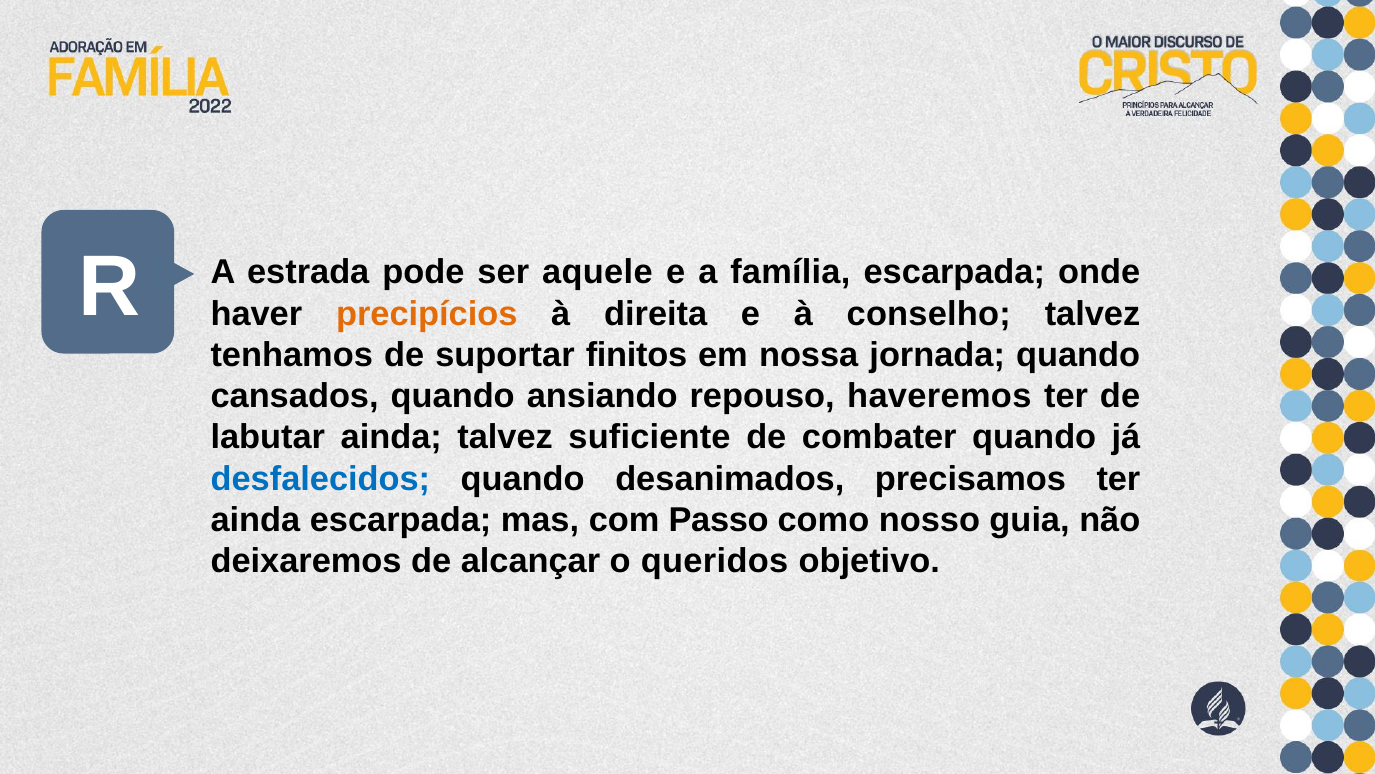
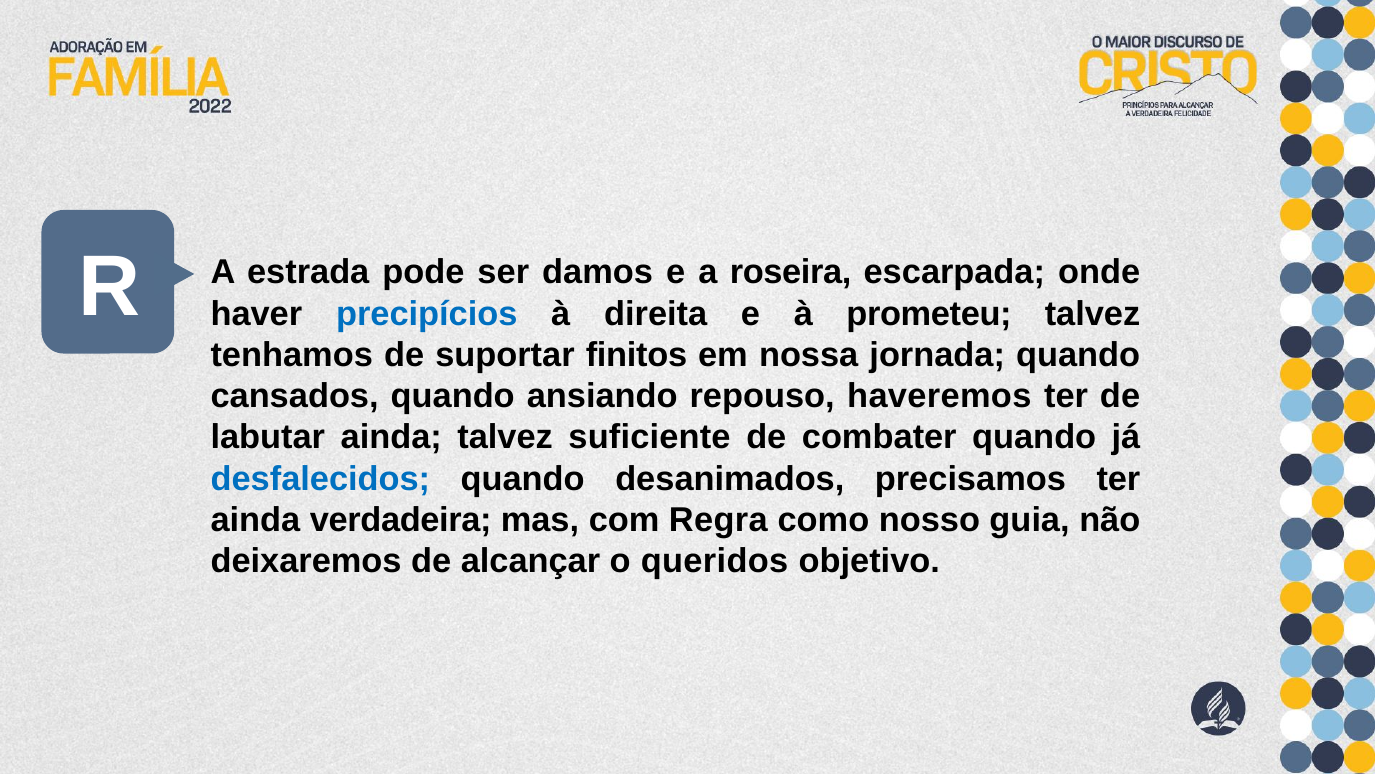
aquele: aquele -> damos (598, 272)
família: família -> roseira (791, 272)
precipícios colour: orange -> blue (427, 313)
conselho: conselho -> prometeu (929, 313)
ainda escarpada: escarpada -> verdadeira (401, 520)
Passo: Passo -> Regra (718, 520)
